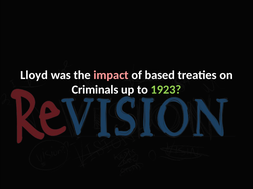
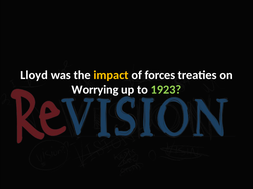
impact colour: pink -> yellow (111, 75)
based: based -> forces (160, 75)
Criminals: Criminals -> Worrying (95, 90)
